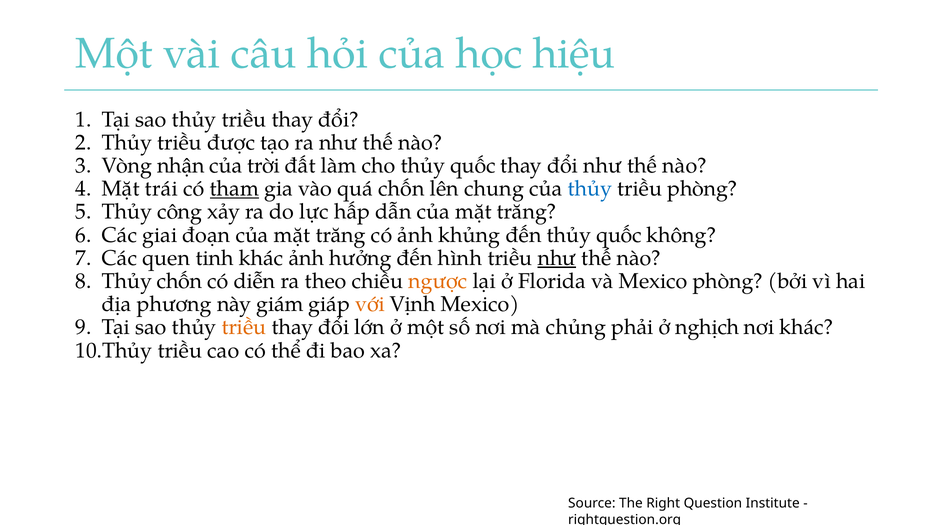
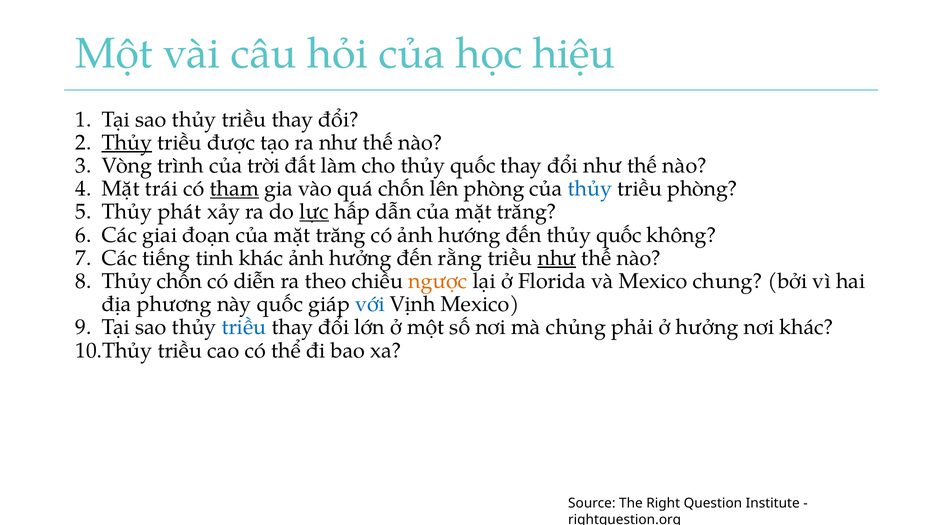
Thủy underline: none -> present (127, 143)
nhận: nhận -> trình (181, 166)
lên chung: chung -> phòng (494, 189)
công: công -> phát (179, 212)
lực underline: none -> present (314, 212)
khủng: khủng -> hướng (469, 235)
quen: quen -> tiếng (166, 258)
hình: hình -> rằng (460, 258)
Mexico phòng: phòng -> chung (728, 281)
này giám: giám -> quốc (280, 304)
với colour: orange -> blue (370, 304)
triều colour: orange -> blue (244, 328)
ở nghịch: nghịch -> hưởng (707, 328)
